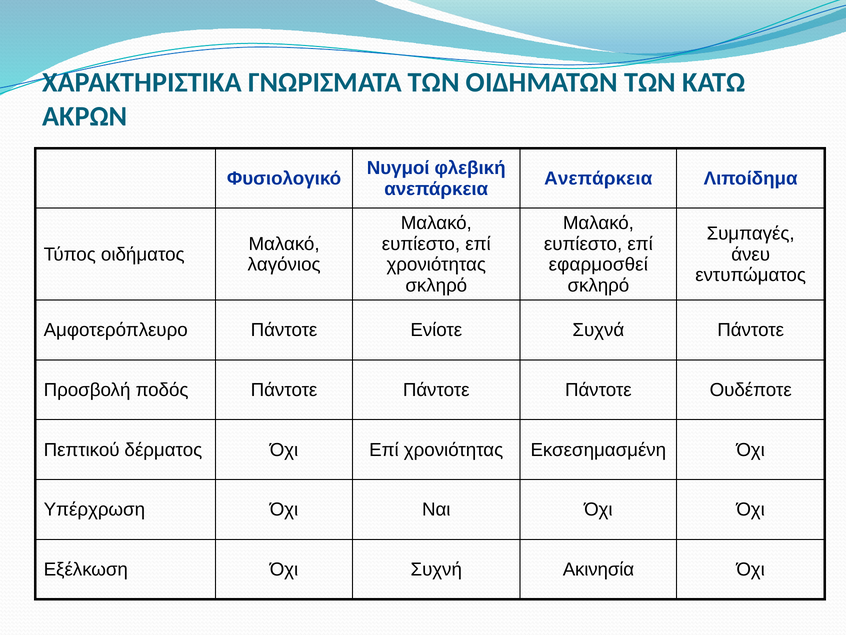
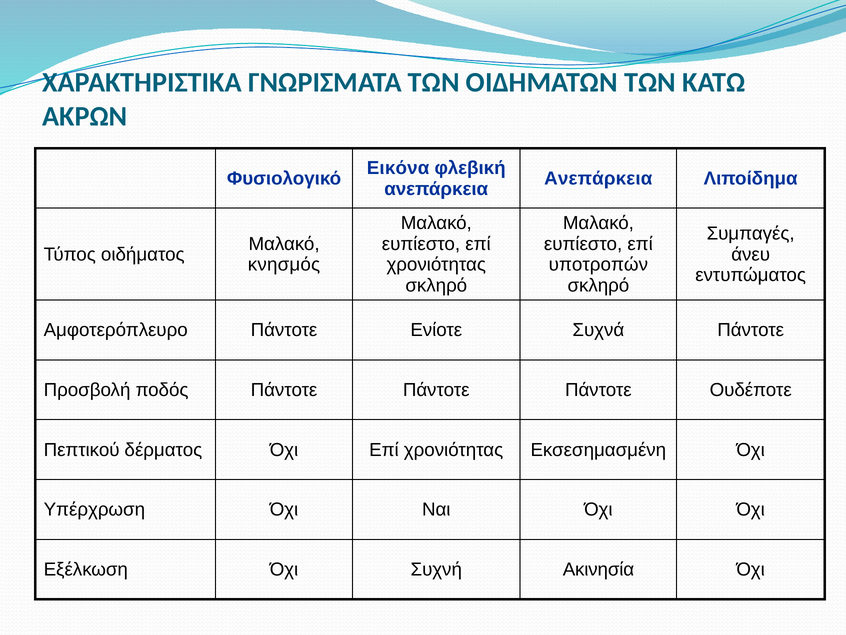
Νυγμοί: Νυγμοί -> Εικόνα (398, 168)
λαγόνιος: λαγόνιος -> κνησμός (284, 265)
εφαρμοσθεί: εφαρμοσθεί -> υποτροπών (598, 265)
